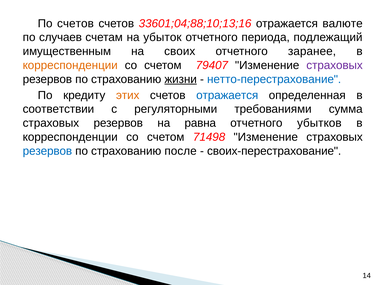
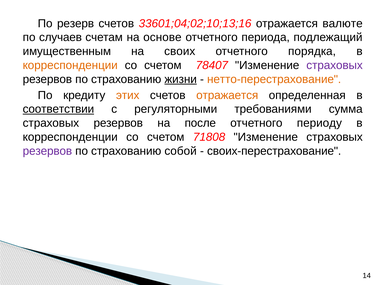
По счетов: счетов -> резерв (76, 23)
33601;04;88;10;13;16: 33601;04;88;10;13;16 -> 33601;04;02;10;13;16 (195, 23)
убыток: убыток -> основе (162, 37)
заранее: заранее -> порядка (312, 51)
79407: 79407 -> 78407 (212, 65)
нетто-перестрахование colour: blue -> orange (274, 79)
отражается colour: blue -> orange (227, 95)
соответствии underline: none -> present (58, 109)
равна: равна -> после (200, 123)
убытков: убытков -> периоду (319, 123)
71498: 71498 -> 71808 (209, 137)
резервов colour: blue -> purple (47, 151)
после: после -> собой (181, 151)
